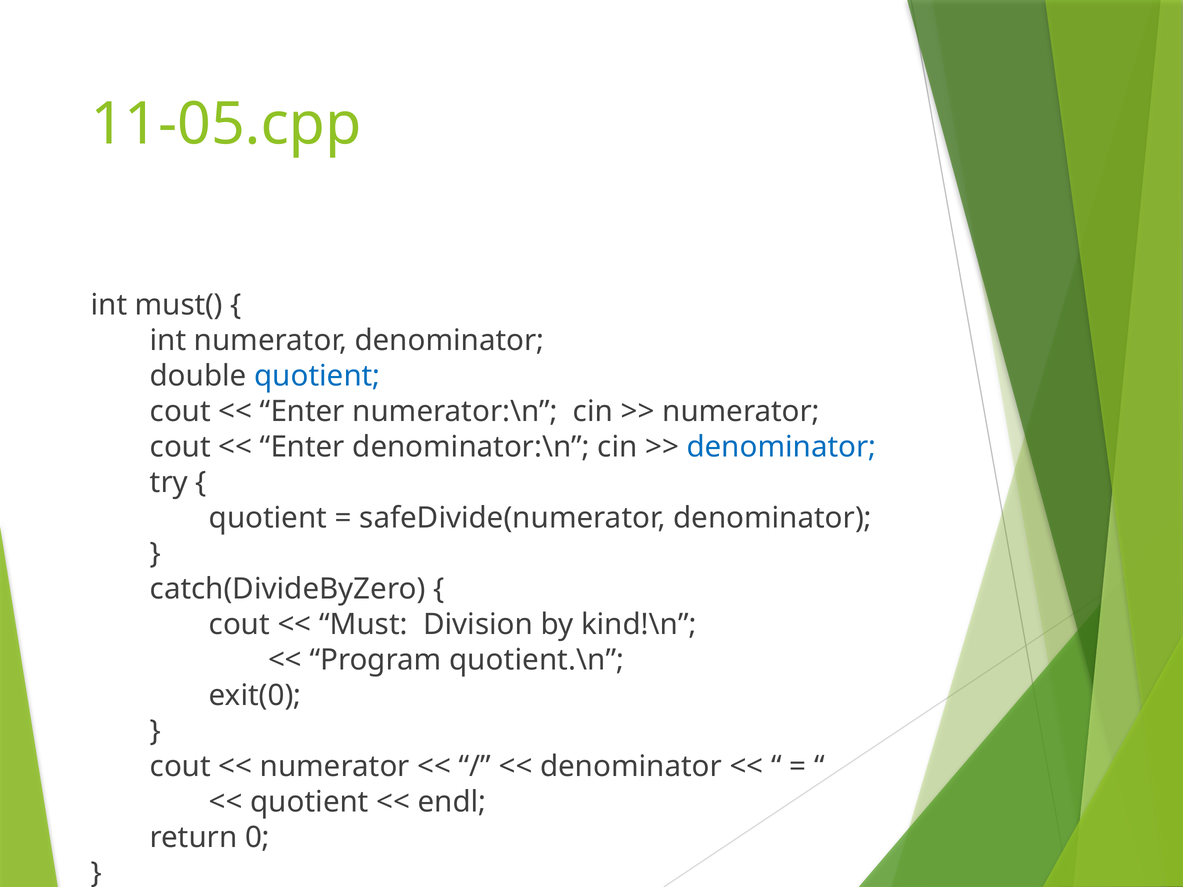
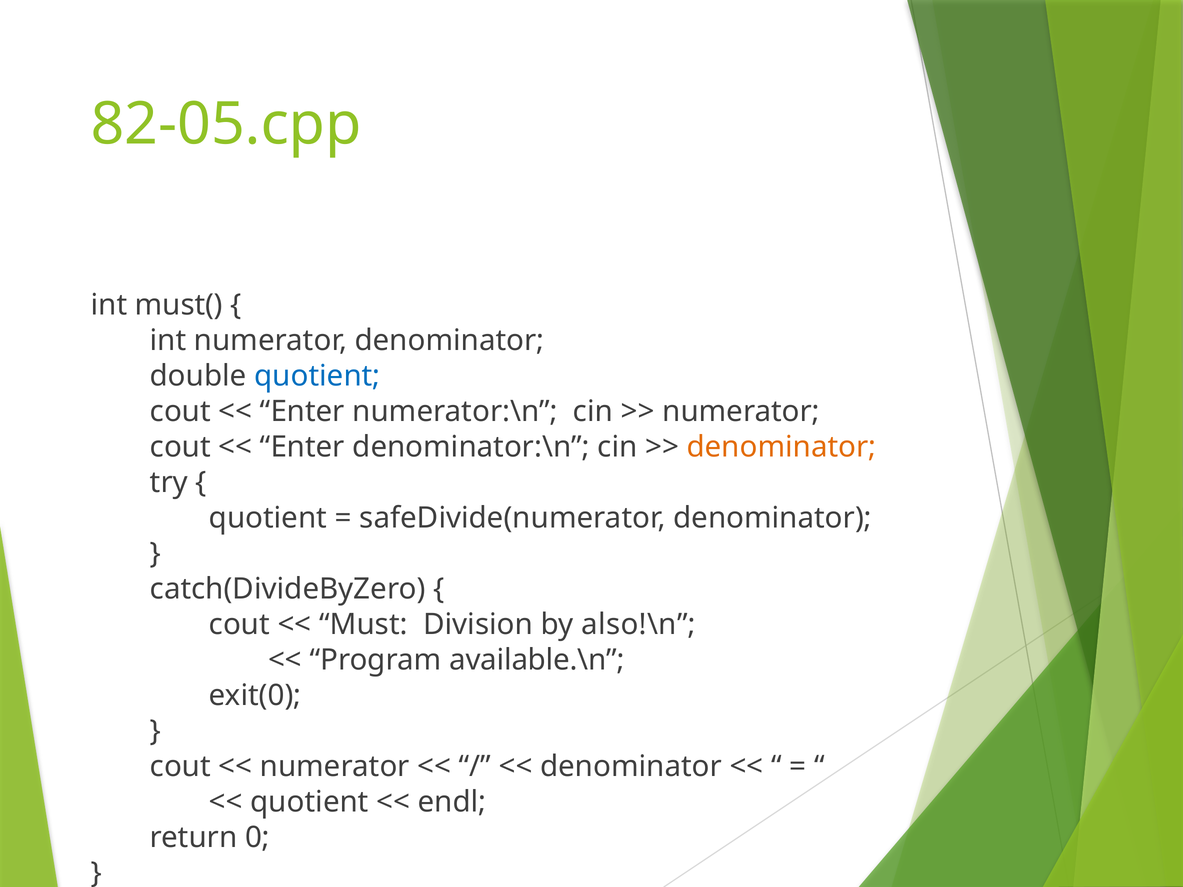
11-05.cpp: 11-05.cpp -> 82-05.cpp (226, 124)
denominator colour: blue -> orange (781, 447)
kind!\n: kind!\n -> also!\n (639, 625)
quotient.\n: quotient.\n -> available.\n (537, 660)
